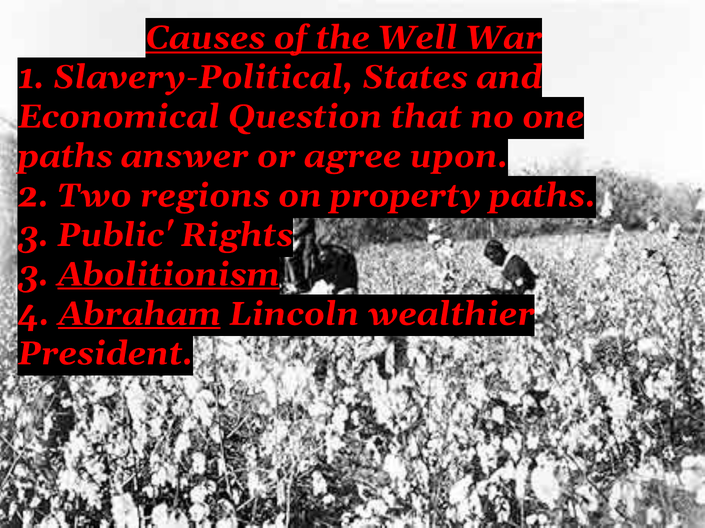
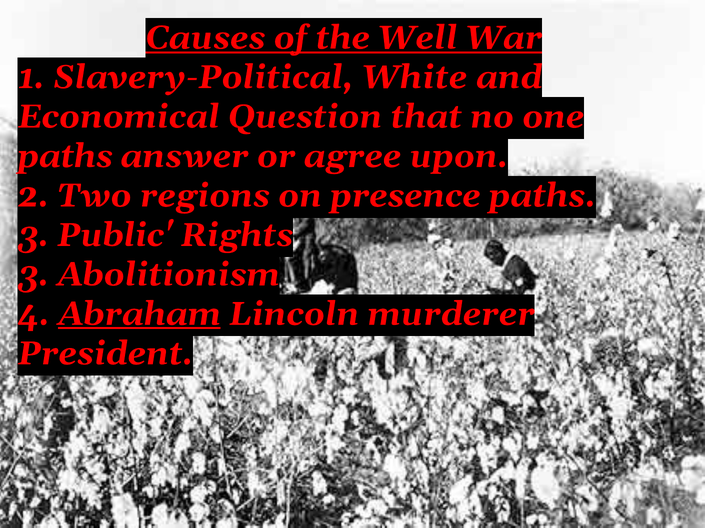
States: States -> White (415, 77)
property: property -> presence (405, 196)
Abolitionism underline: present -> none (168, 275)
wealthier: wealthier -> murderer (451, 314)
